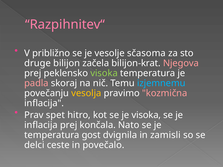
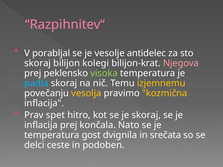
približno: približno -> porabljal (51, 53)
sčasoma: sčasoma -> antidelec (146, 53)
druge: druge -> skoraj (38, 63)
začela: začela -> kolegi (96, 63)
padla colour: pink -> light blue (36, 83)
izjemnemu colour: light blue -> yellow (161, 83)
kozmična colour: pink -> yellow (165, 93)
je visoka: visoka -> skoraj (146, 115)
zamisli: zamisli -> srečata (165, 135)
povečalo: povečalo -> podoben (103, 145)
